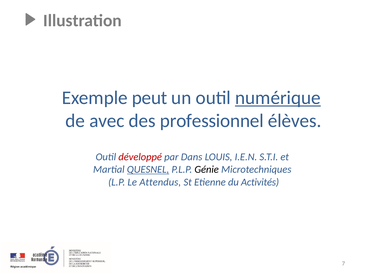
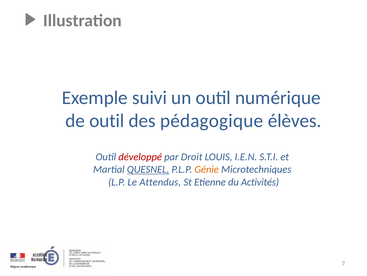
peut: peut -> suivi (149, 98)
numérique underline: present -> none (278, 98)
de avec: avec -> outil (107, 121)
professionnel: professionnel -> pédagogique (212, 121)
Dans: Dans -> Droit (192, 157)
Génie colour: black -> orange (207, 169)
